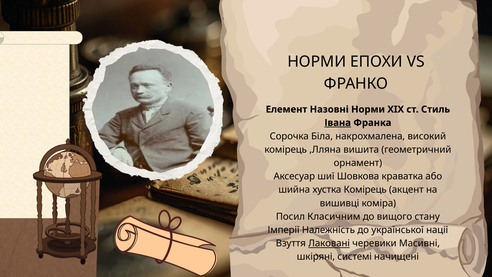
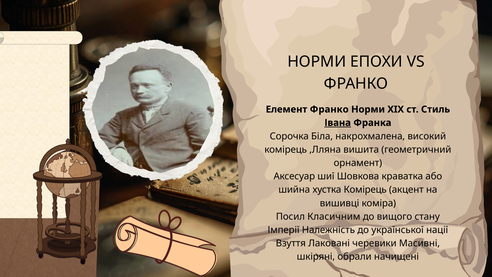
Елемент Назовні: Назовні -> Франко (329, 109)
Лаковані underline: present -> none (329, 243)
системі: системі -> обрали (355, 257)
